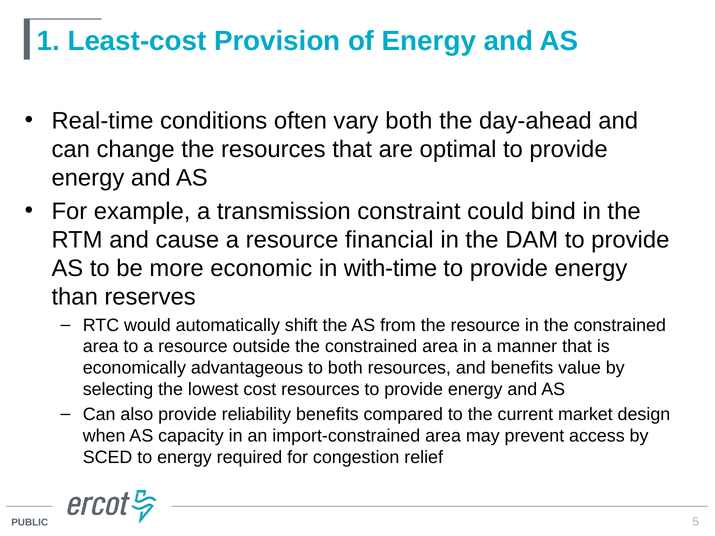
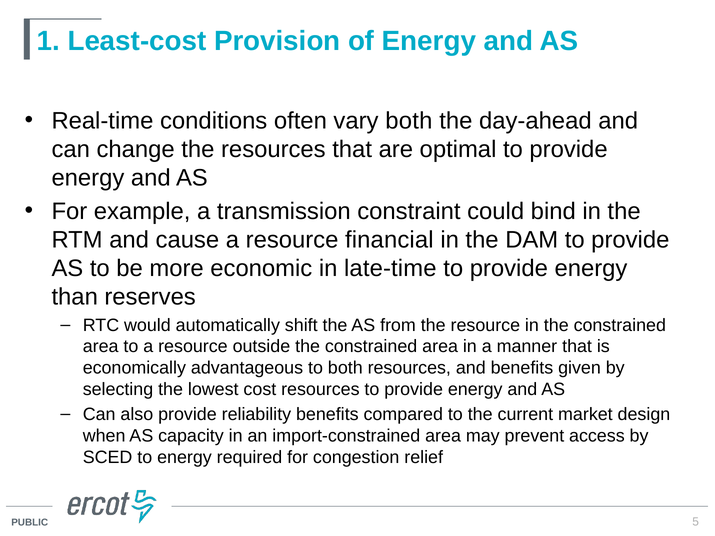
with-time: with-time -> late-time (390, 269)
value: value -> given (580, 368)
